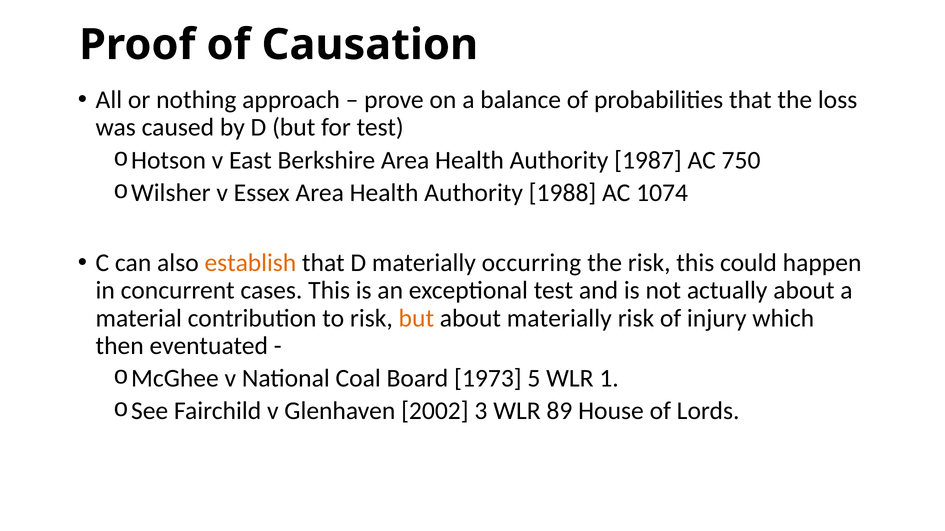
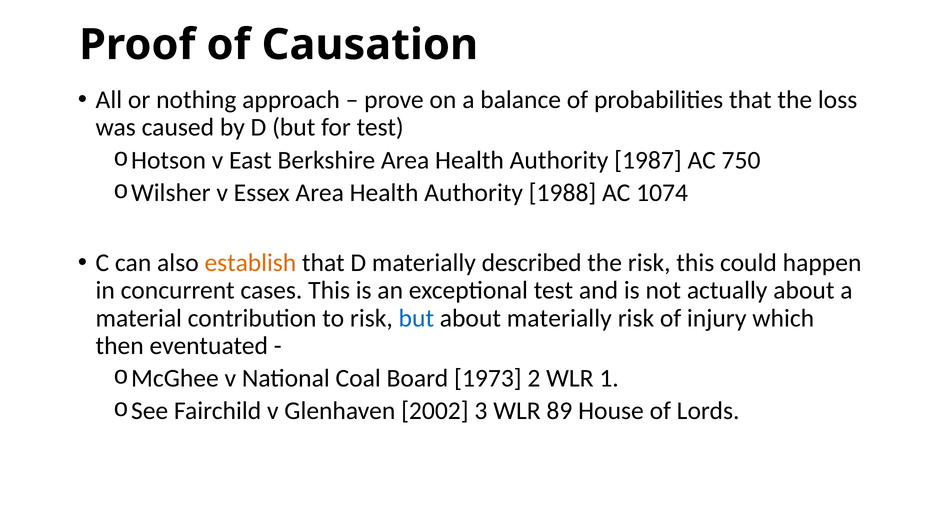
occurring: occurring -> described (532, 263)
but colour: orange -> blue (416, 318)
5: 5 -> 2 (534, 379)
